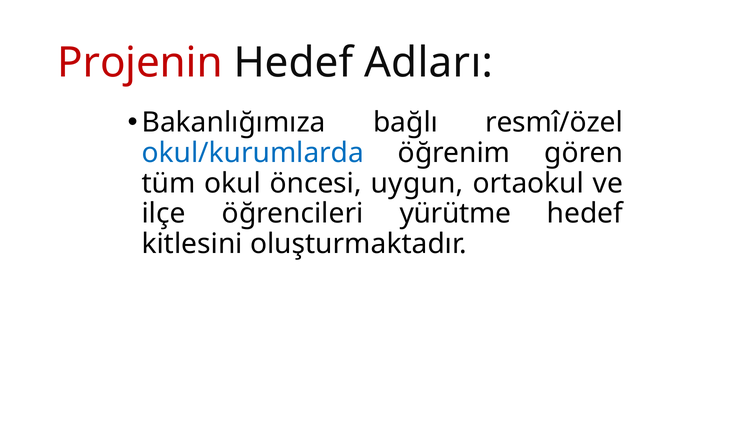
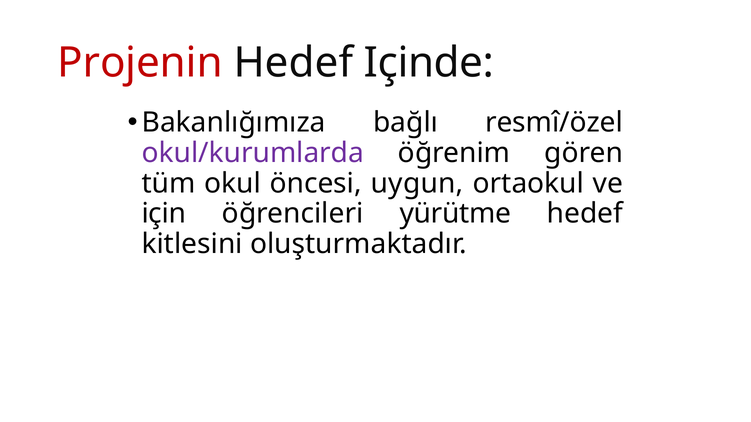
Adları: Adları -> Içinde (429, 63)
okul/kurumlarda colour: blue -> purple (253, 153)
ilçe: ilçe -> için (164, 214)
